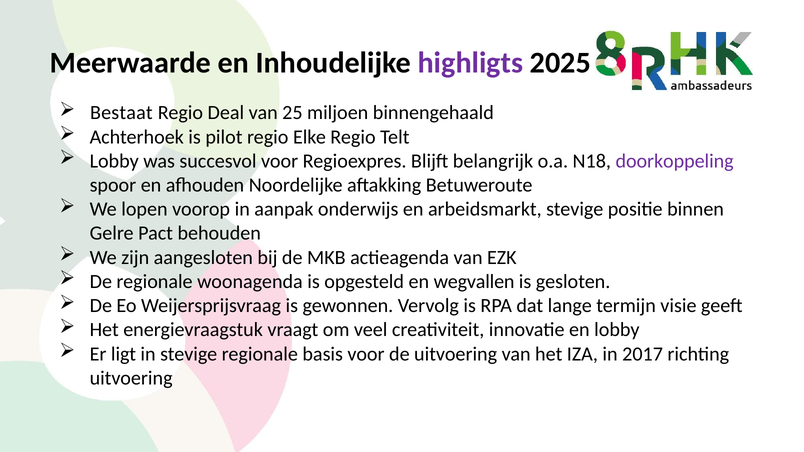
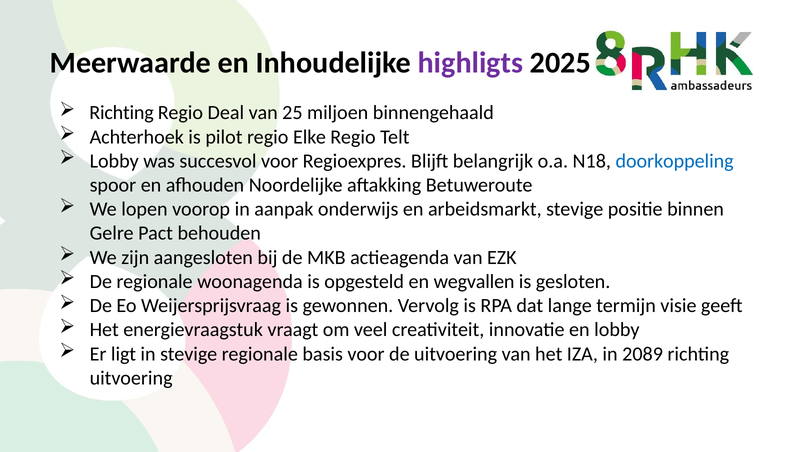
Bestaat: Bestaat -> Richting (122, 113)
doorkoppeling colour: purple -> blue (675, 161)
2017: 2017 -> 2089 (643, 354)
